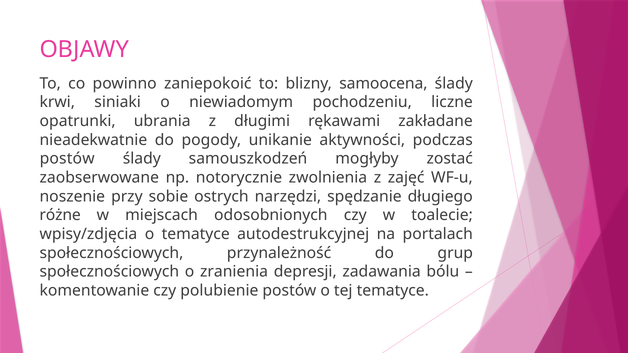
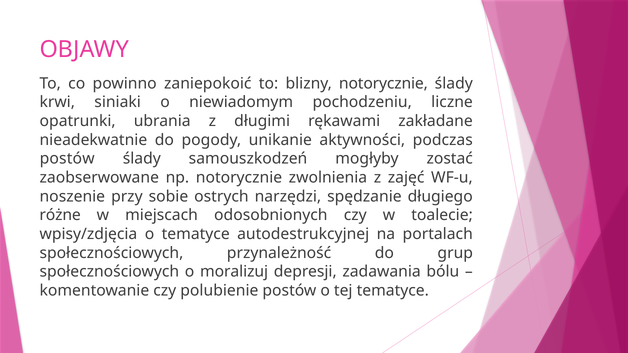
blizny samoocena: samoocena -> notorycznie (383, 84)
zranienia: zranienia -> moralizuj (234, 272)
